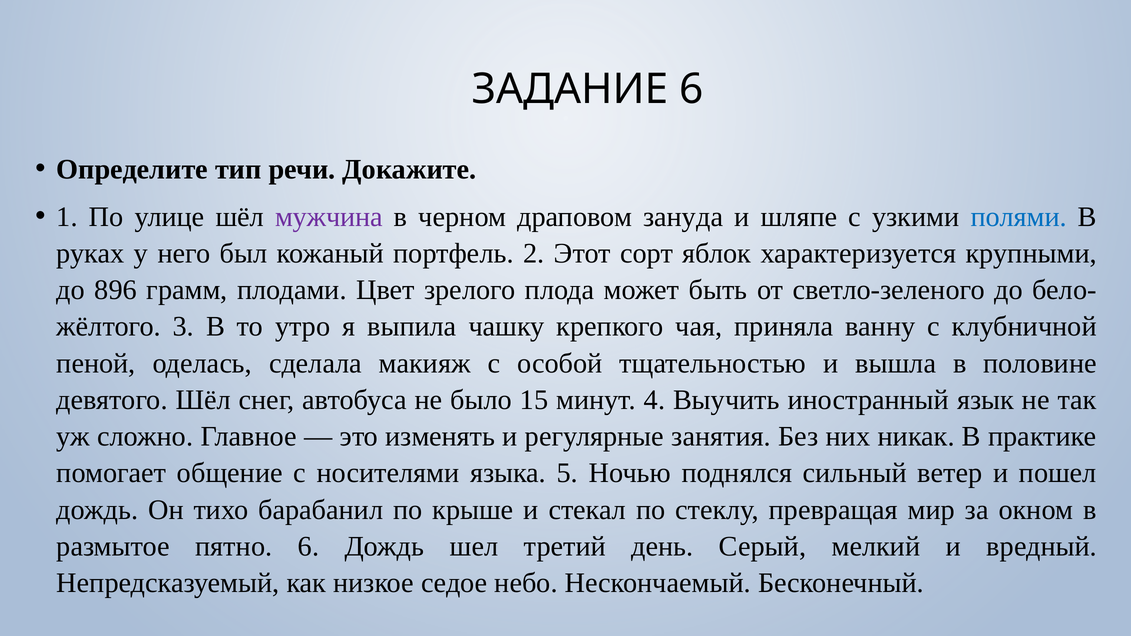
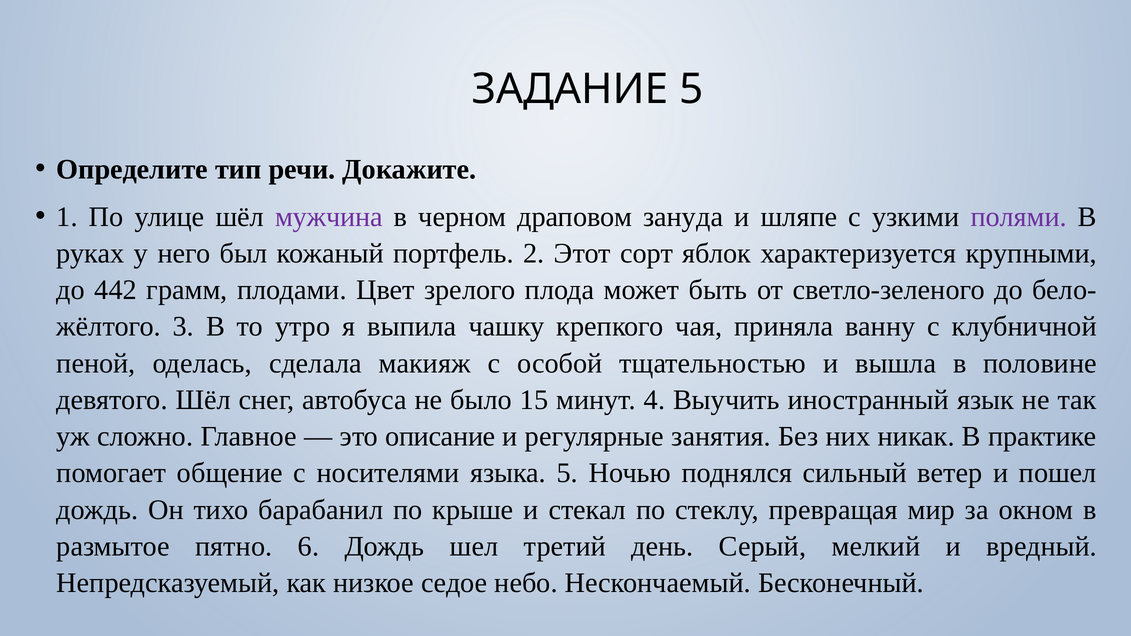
ЗАДАНИЕ 6: 6 -> 5 (692, 89)
полями colour: blue -> purple (1019, 217)
896: 896 -> 442 (116, 290)
изменять: изменять -> описание (440, 437)
